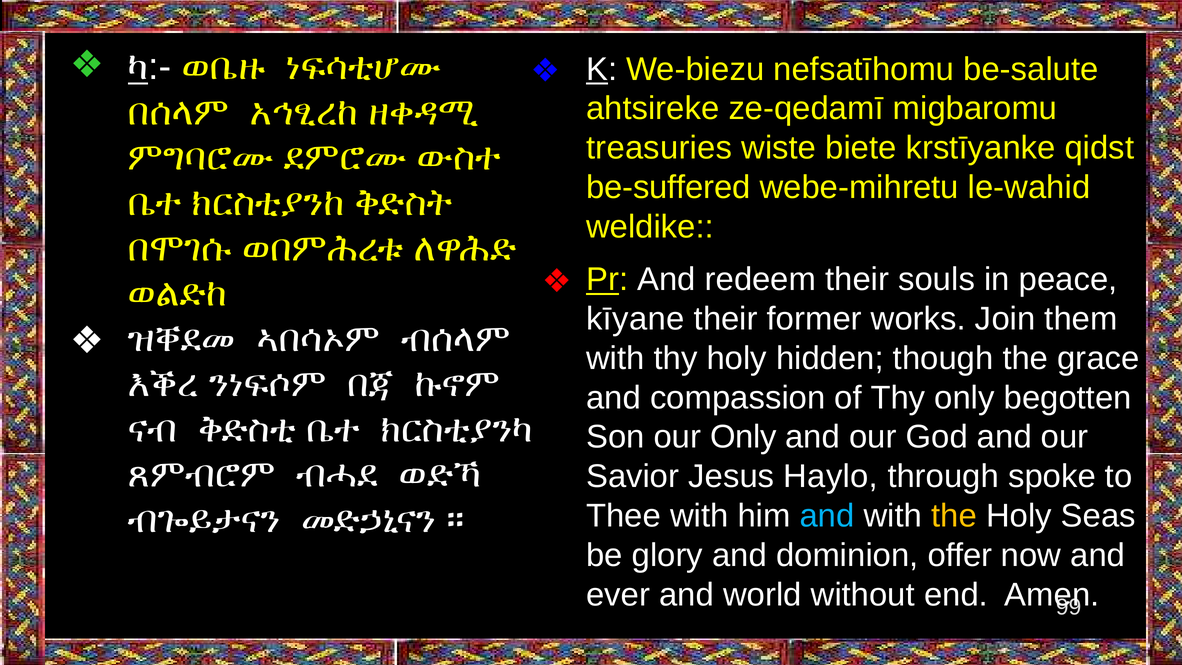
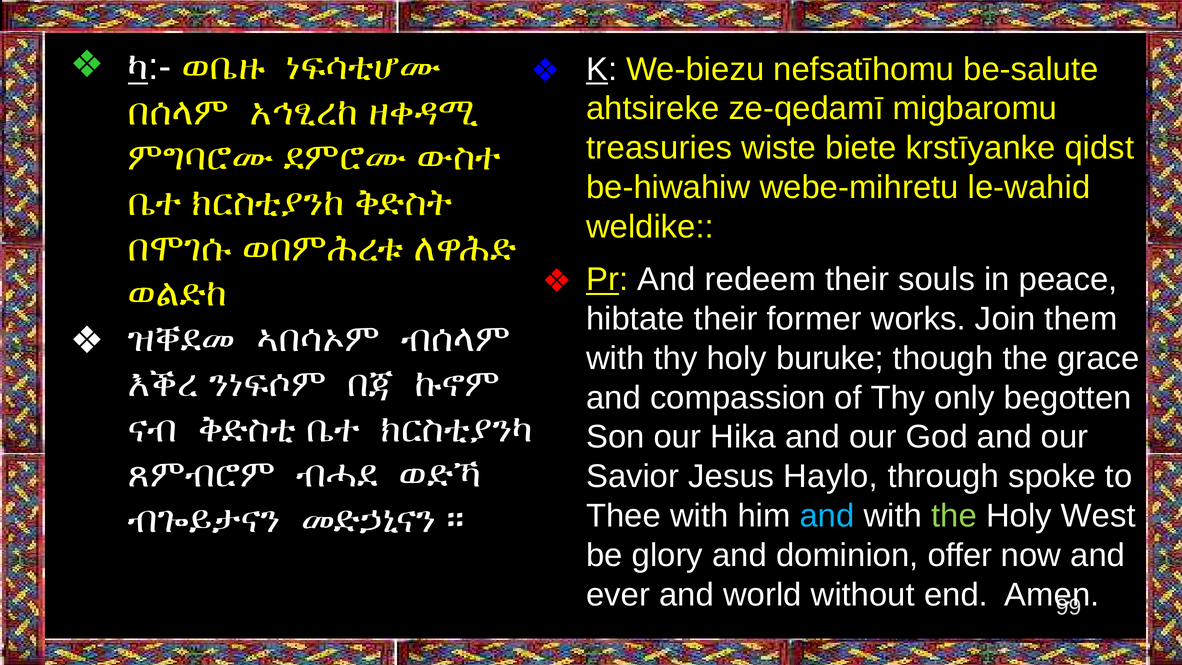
be-suffered: be-suffered -> be-hiwahiw (668, 187)
kīyane: kīyane -> hibtate (635, 319)
hidden: hidden -> buruke (830, 358)
our Only: Only -> Hika (743, 437)
the colour: yellow -> light green (954, 516)
Seas: Seas -> West (1098, 516)
